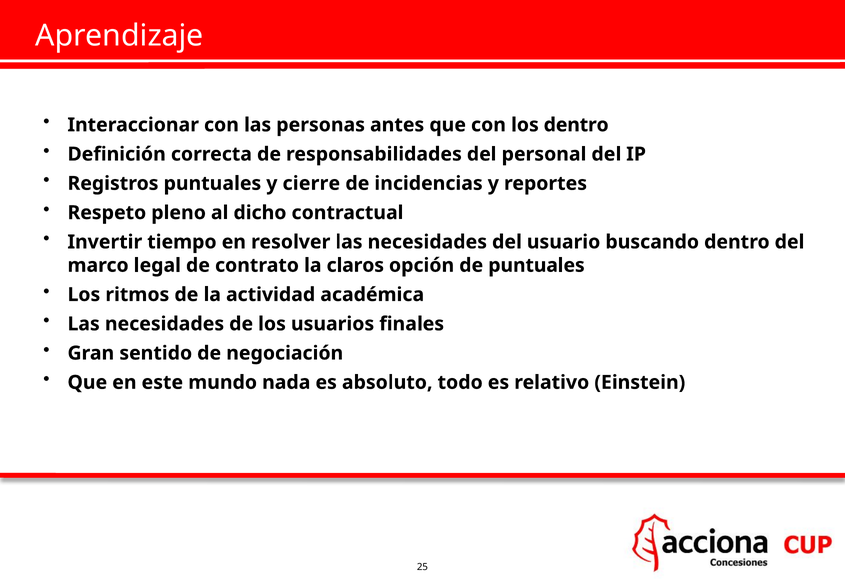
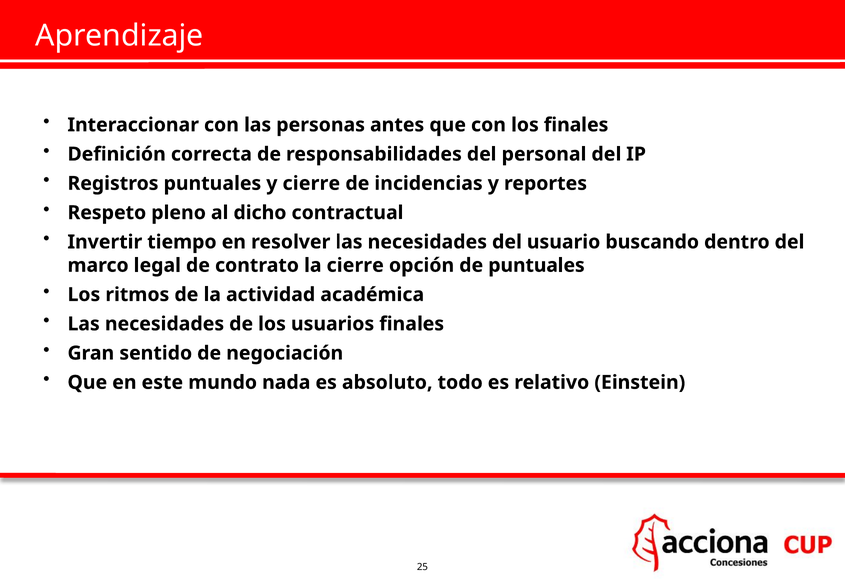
los dentro: dentro -> finales (576, 125)
la claros: claros -> cierre (355, 265)
